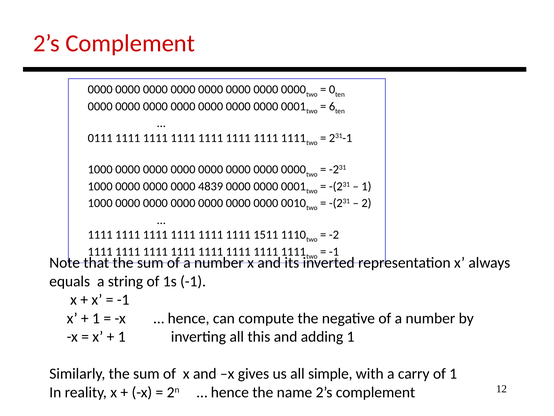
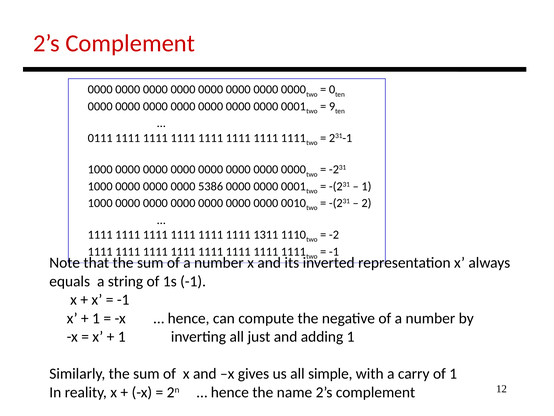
6: 6 -> 9 (332, 106)
4839: 4839 -> 5386 (211, 186)
1511: 1511 -> 1311 (266, 235)
this: this -> just (259, 336)
